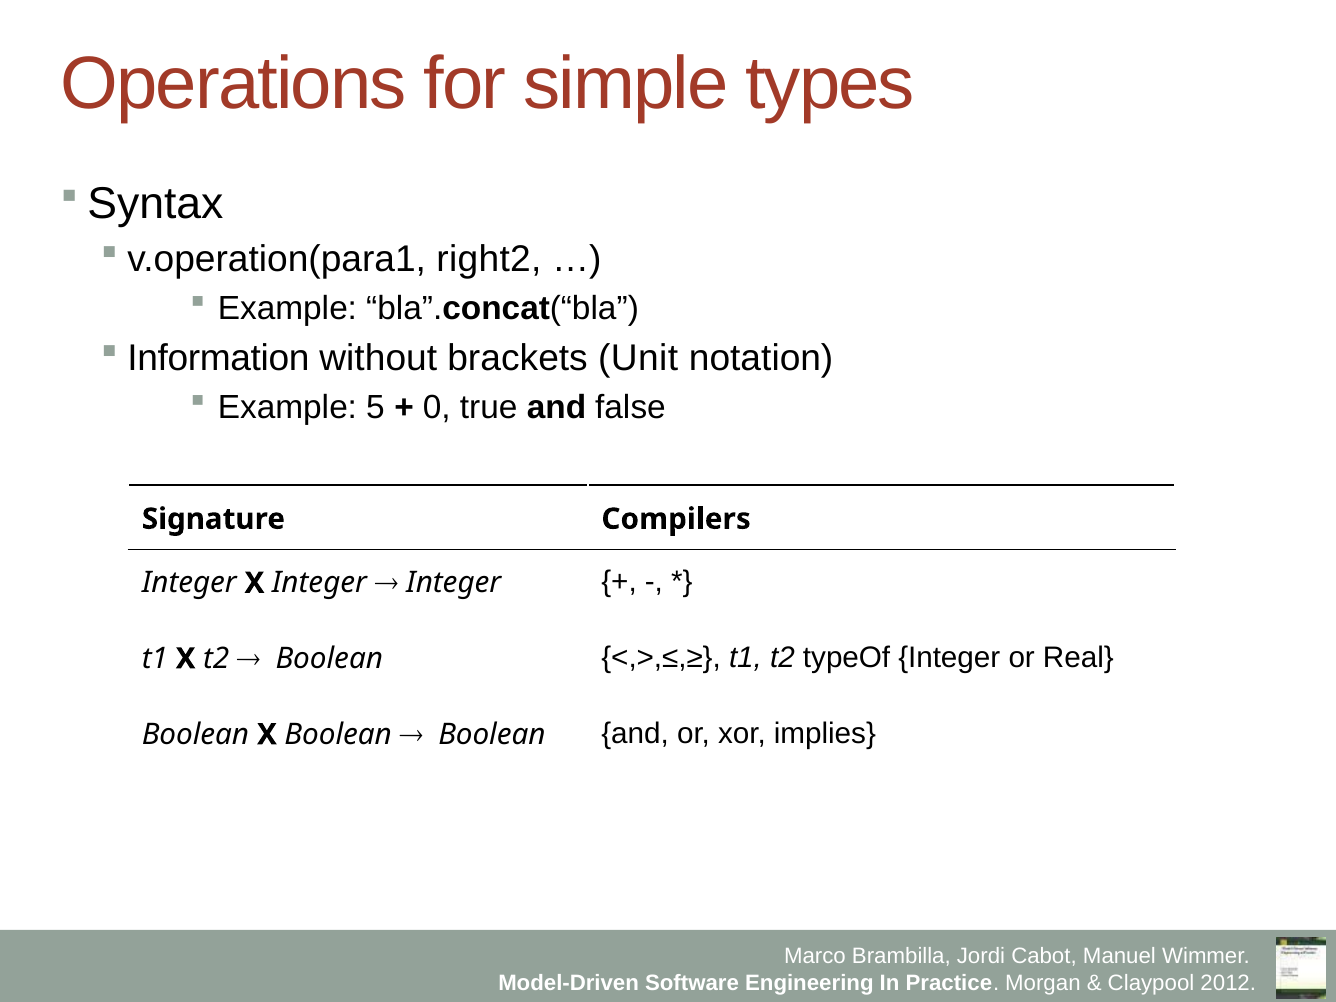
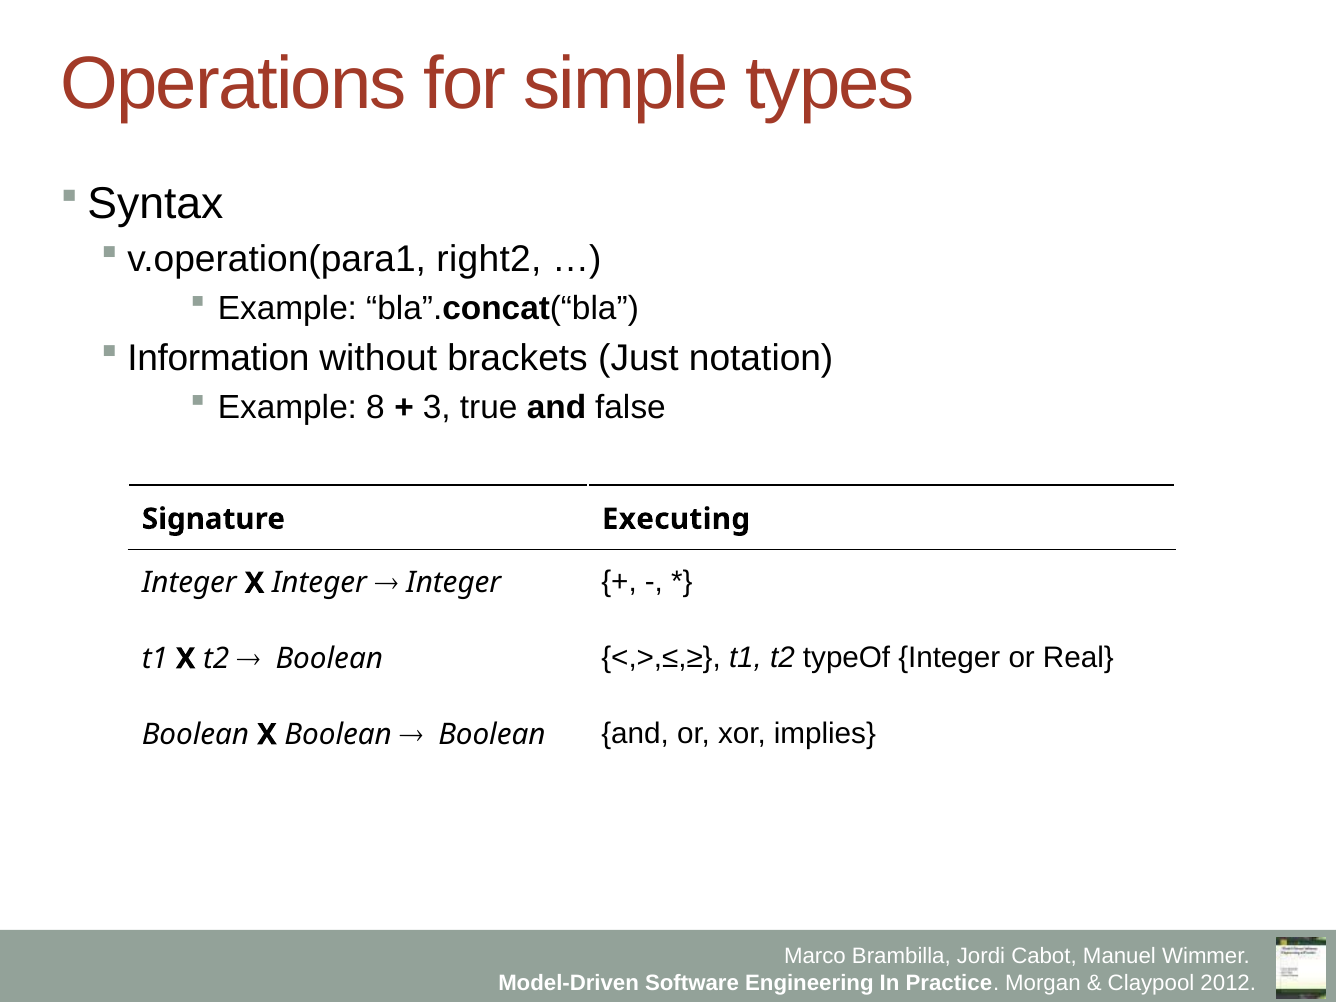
Unit: Unit -> Just (638, 358)
5: 5 -> 8 (375, 407)
0: 0 -> 3 (437, 407)
Compilers: Compilers -> Executing (676, 519)
